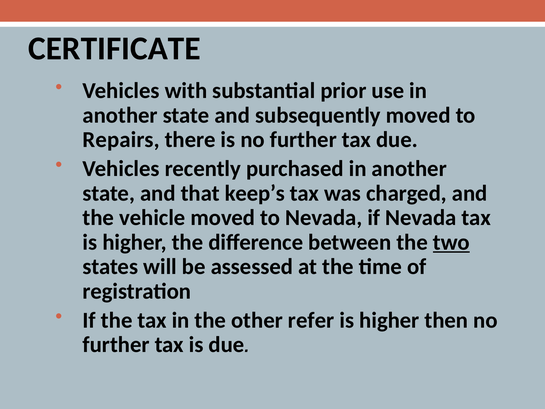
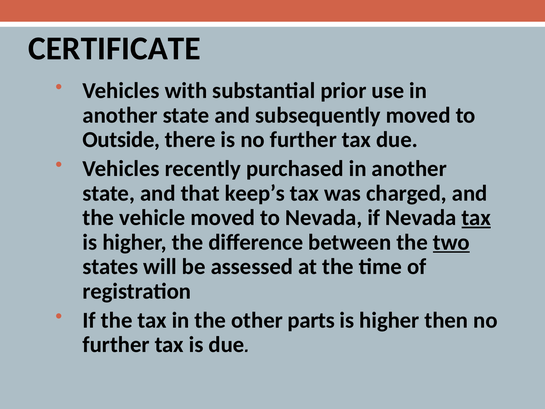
Repairs: Repairs -> Outside (121, 140)
tax underline: none -> present (476, 218)
refer: refer -> parts (311, 320)
